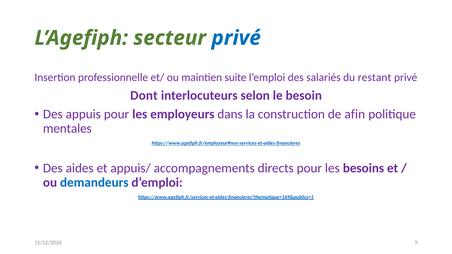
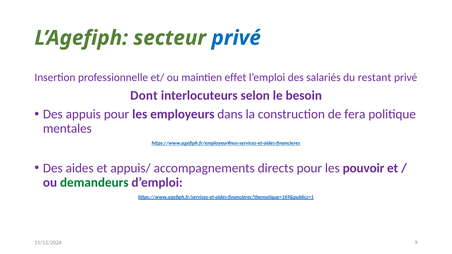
suite: suite -> effet (235, 77)
afin: afin -> fera (355, 114)
besoins: besoins -> pouvoir (364, 168)
demandeurs colour: blue -> green (94, 183)
